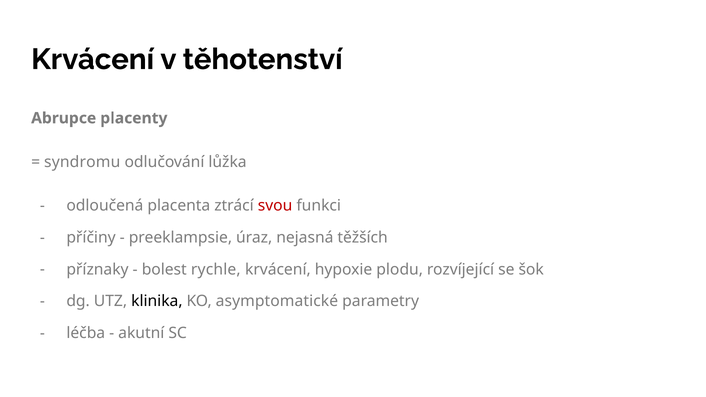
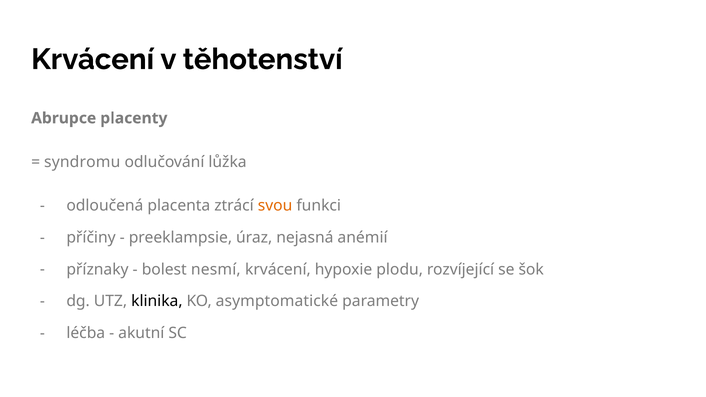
svou colour: red -> orange (275, 206)
těžších: těžších -> anémií (363, 238)
rychle: rychle -> nesmí (216, 269)
